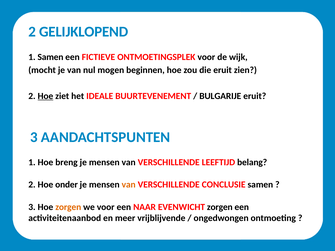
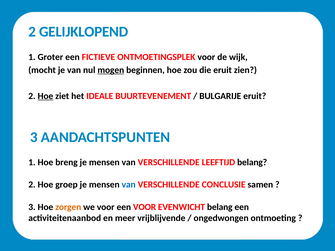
1 Samen: Samen -> Groter (50, 57)
mogen underline: none -> present (111, 70)
onder: onder -> groep (66, 185)
van colour: orange -> blue (129, 185)
een NAAR: NAAR -> VOOR (145, 207)
EVENWICHT zorgen: zorgen -> belang (220, 207)
